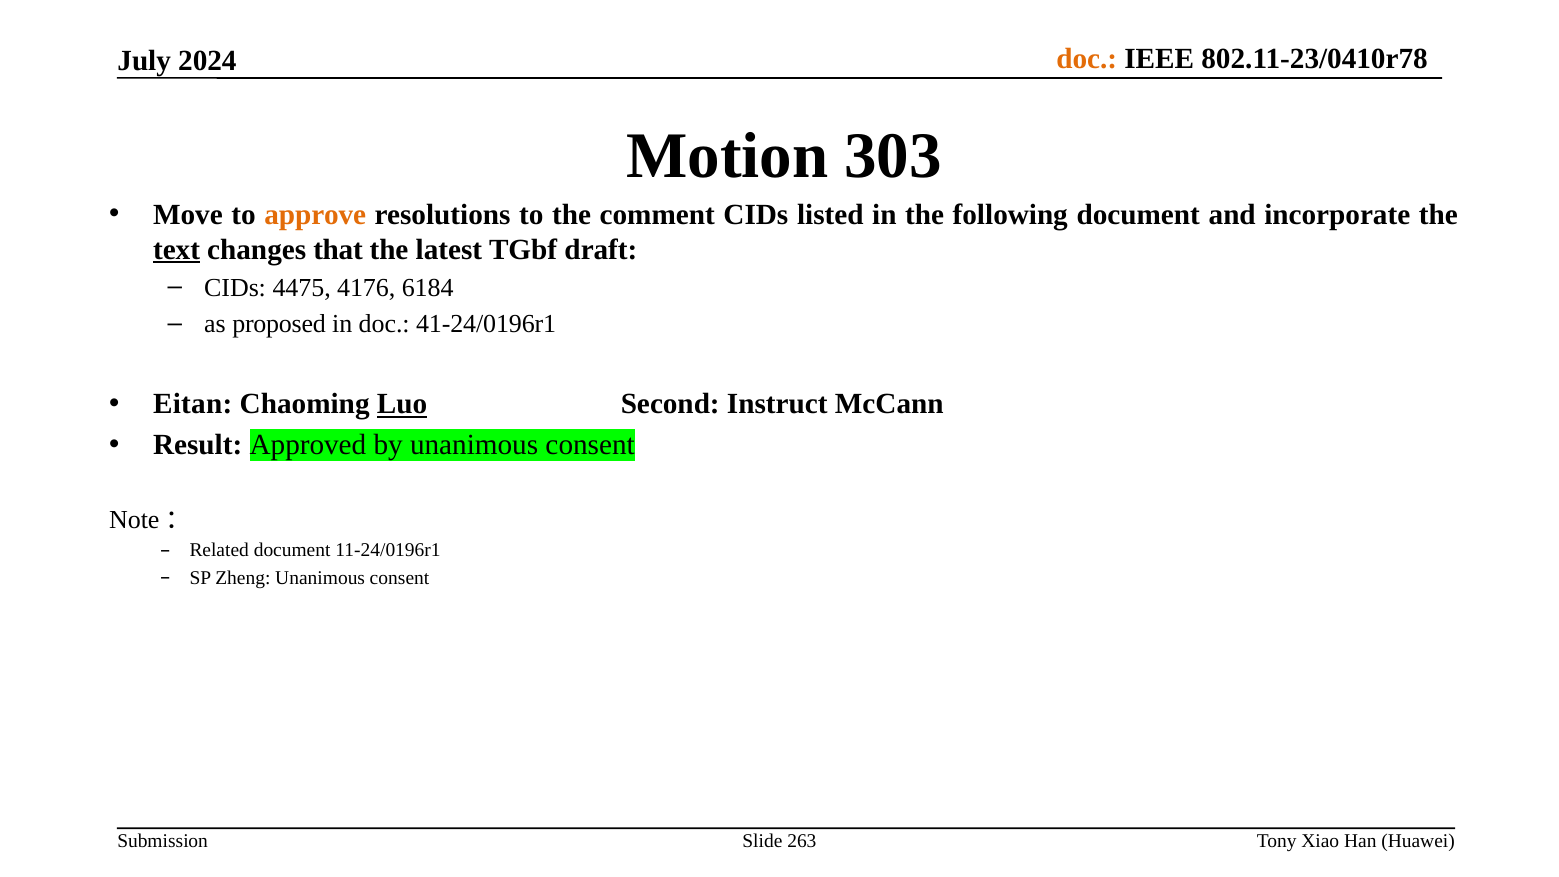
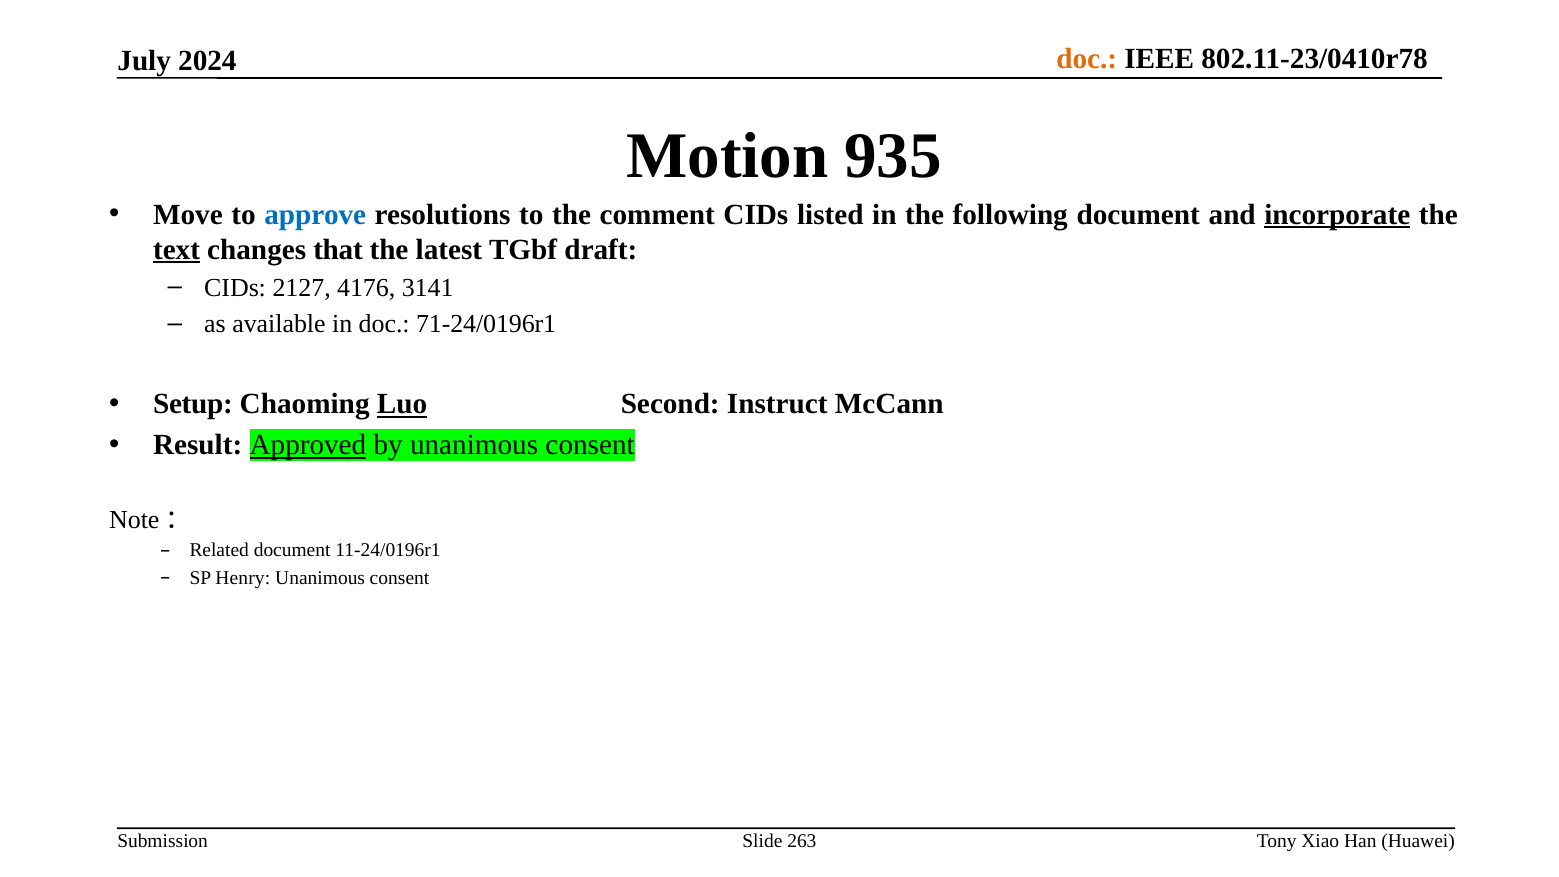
303: 303 -> 935 (893, 157)
approve colour: orange -> blue (315, 215)
incorporate underline: none -> present (1337, 215)
4475: 4475 -> 2127 (302, 288)
6184: 6184 -> 3141 (428, 288)
proposed: proposed -> available (279, 324)
41-24/0196r1: 41-24/0196r1 -> 71-24/0196r1 (486, 324)
Eitan: Eitan -> Setup (193, 404)
Approved underline: none -> present (308, 445)
Zheng: Zheng -> Henry (243, 578)
